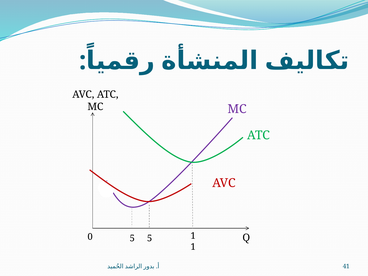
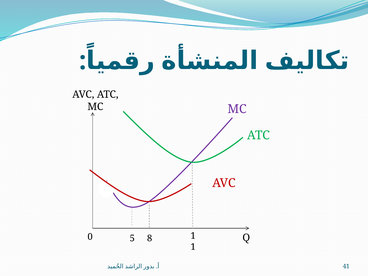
0 5: 5 -> 8 (150, 238)
